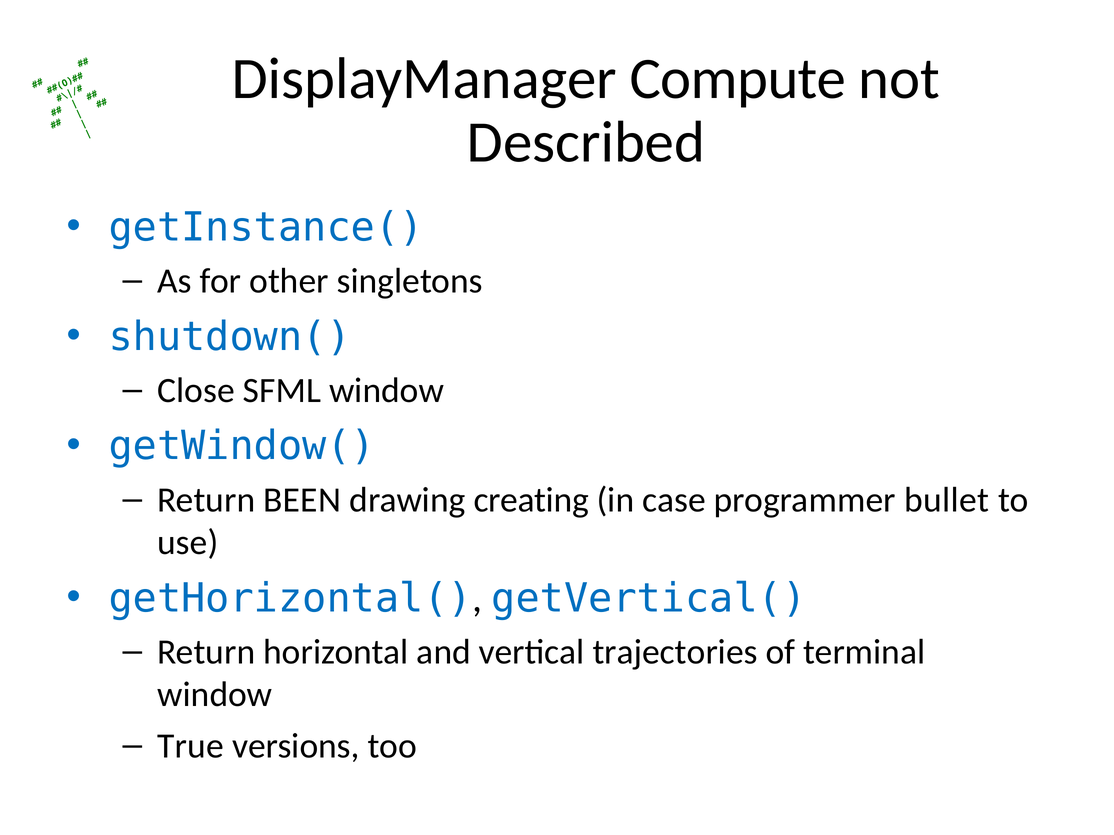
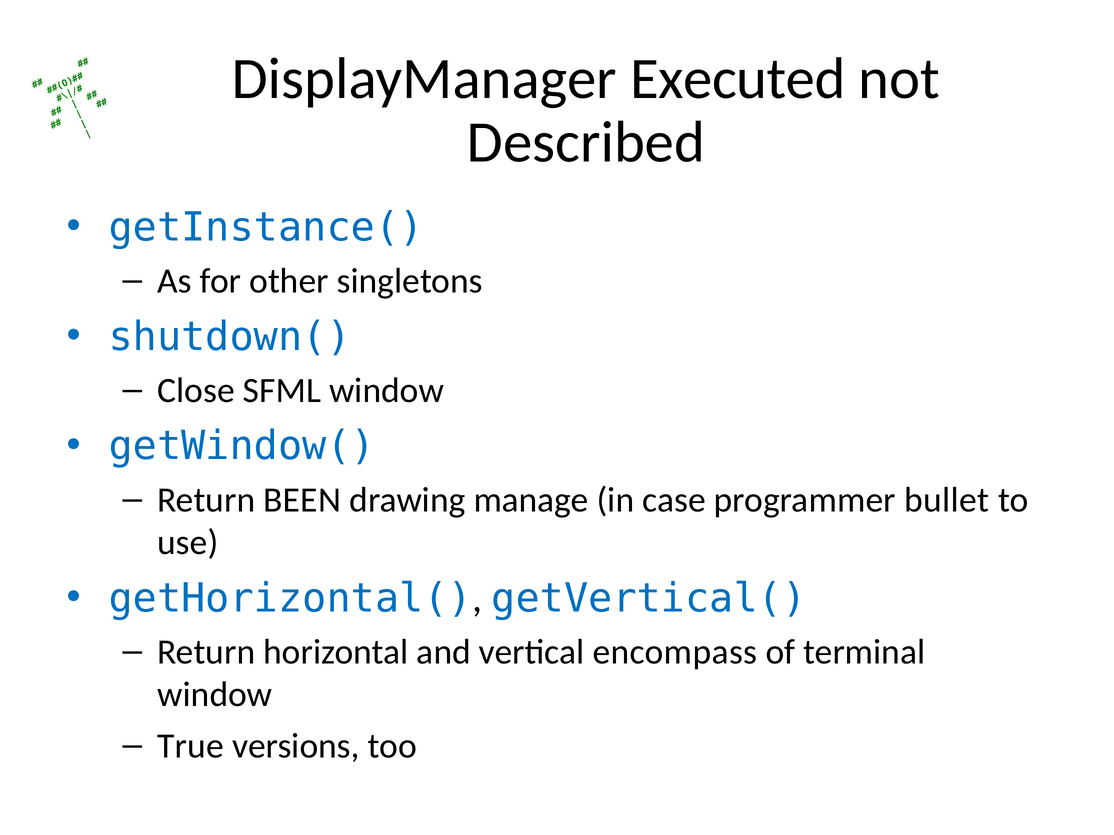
Compute: Compute -> Executed (738, 79)
creating: creating -> manage (531, 500)
trajectories: trajectories -> encompass (675, 652)
